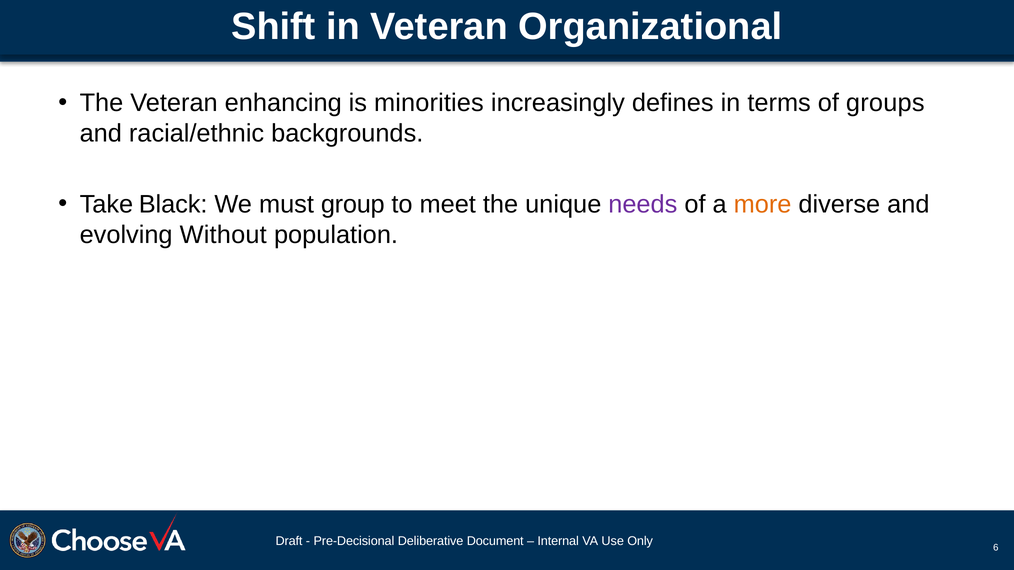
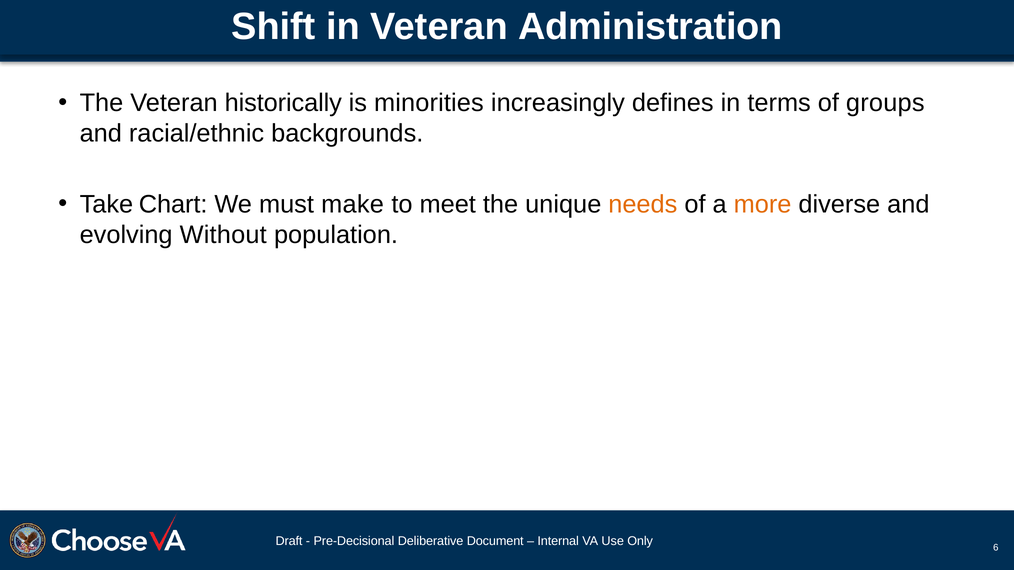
Organizational: Organizational -> Administration (650, 27)
enhancing: enhancing -> historically (283, 103)
Black: Black -> Chart (173, 205)
group: group -> make (353, 205)
needs colour: purple -> orange (643, 205)
